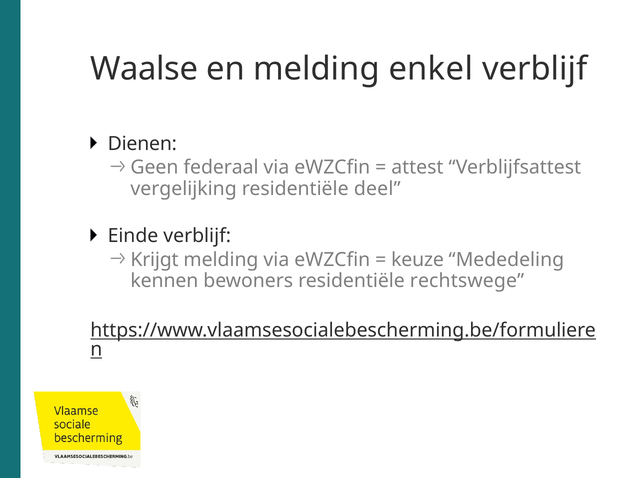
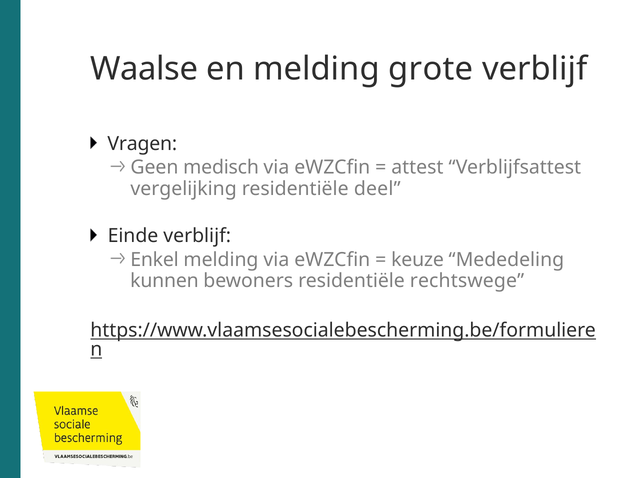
enkel: enkel -> grote (431, 69)
Dienen: Dienen -> Vragen (142, 144)
federaal: federaal -> medisch (221, 167)
Krijgt: Krijgt -> Enkel (155, 259)
kennen: kennen -> kunnen (164, 281)
